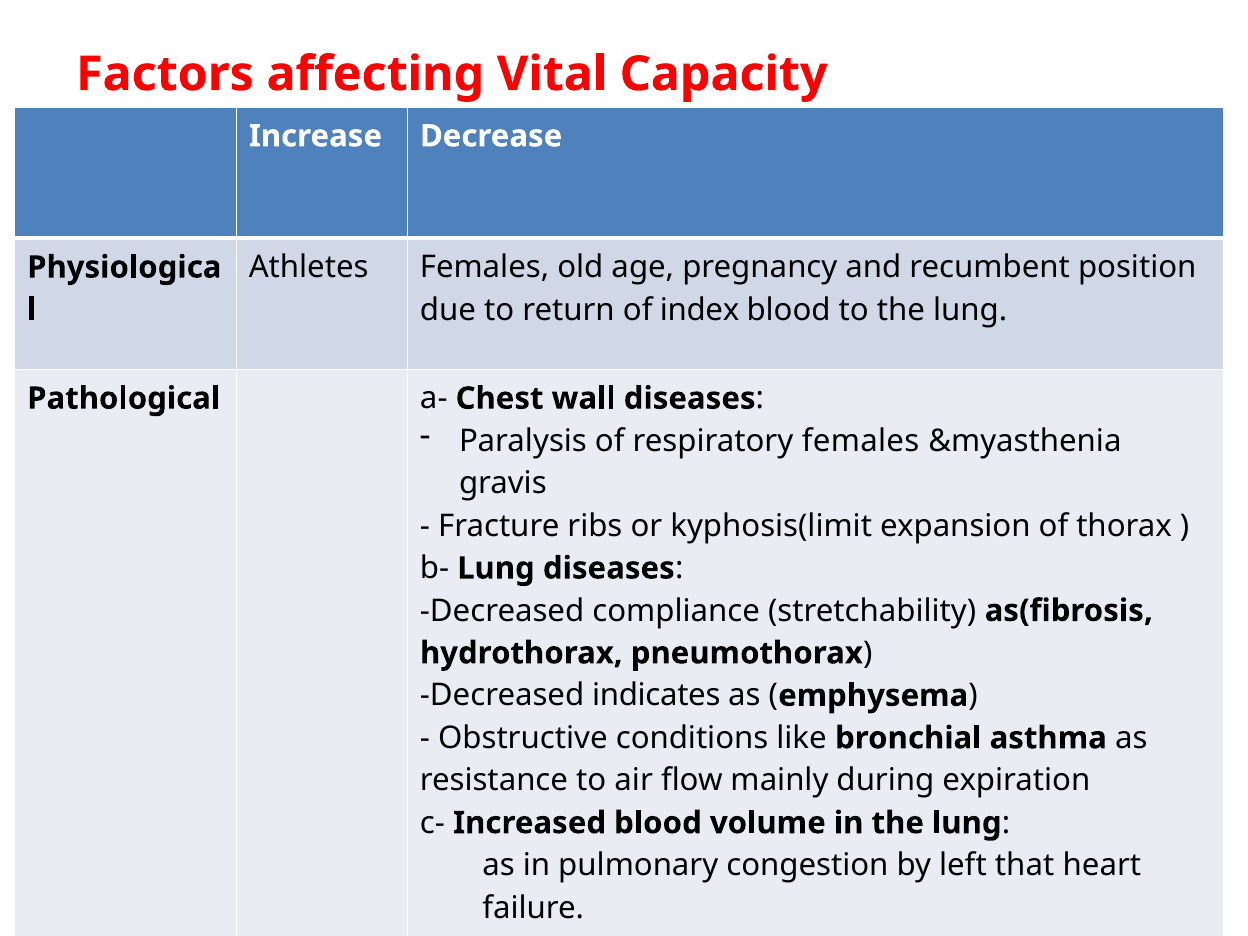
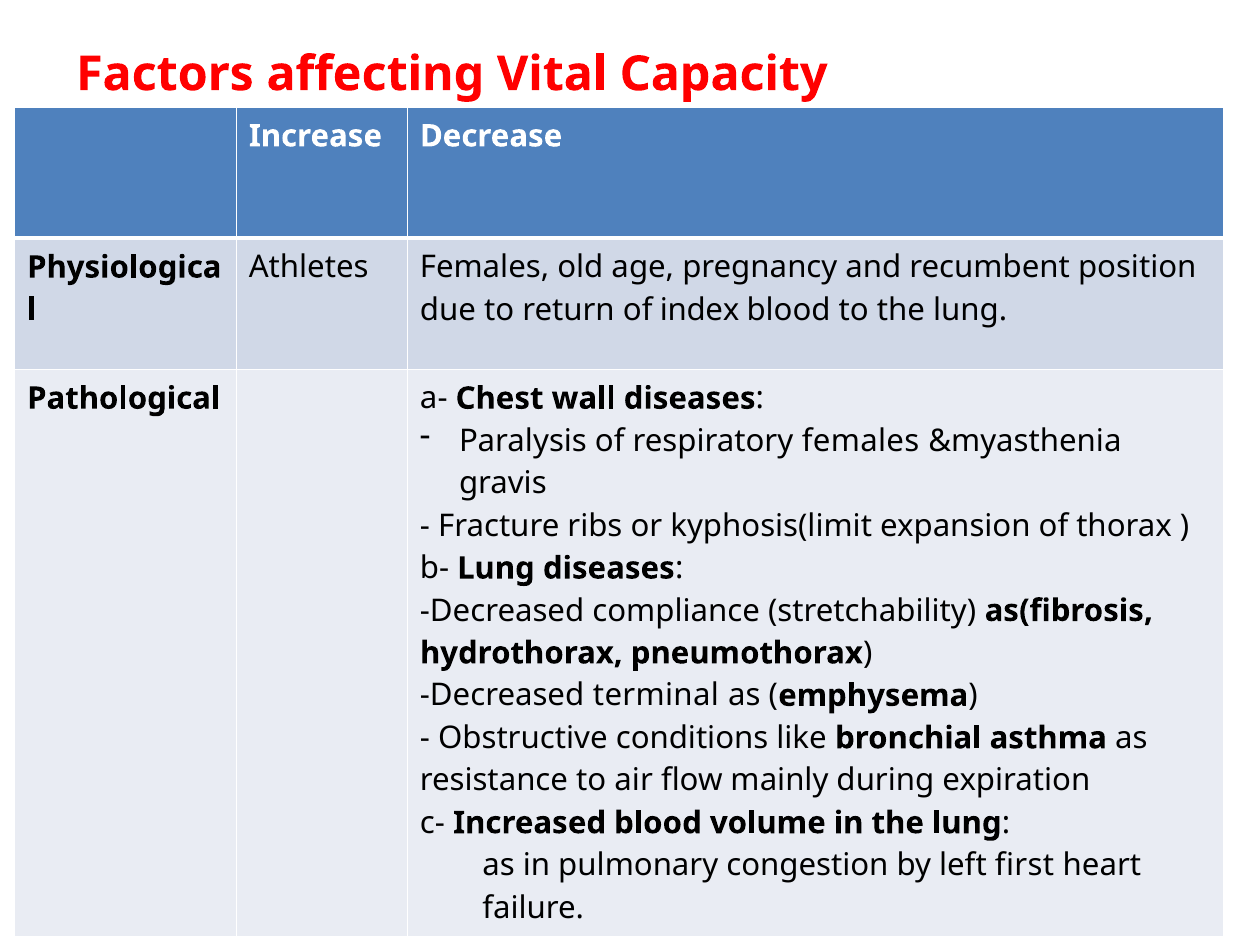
indicates: indicates -> terminal (656, 696)
that: that -> first (1025, 865)
